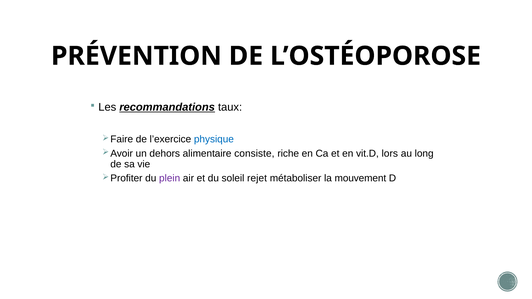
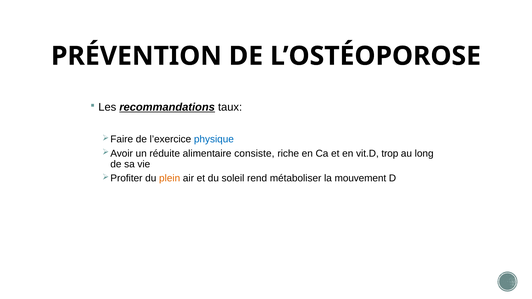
dehors: dehors -> réduite (165, 154)
lors: lors -> trop (390, 154)
plein colour: purple -> orange (170, 178)
rejet: rejet -> rend (257, 178)
